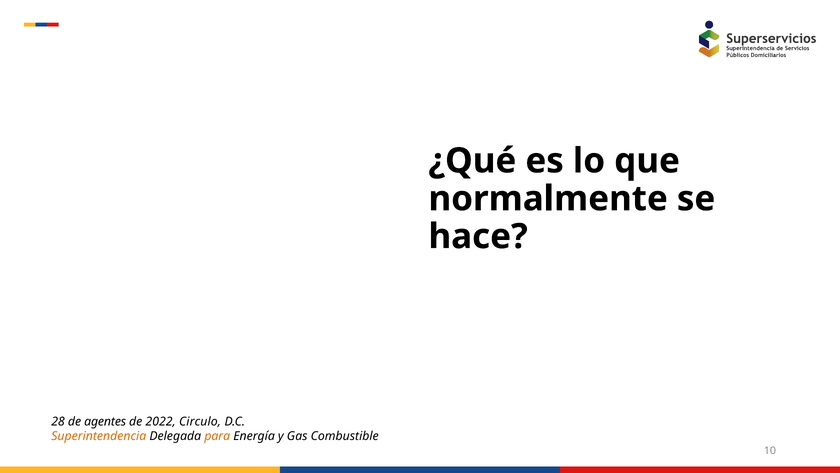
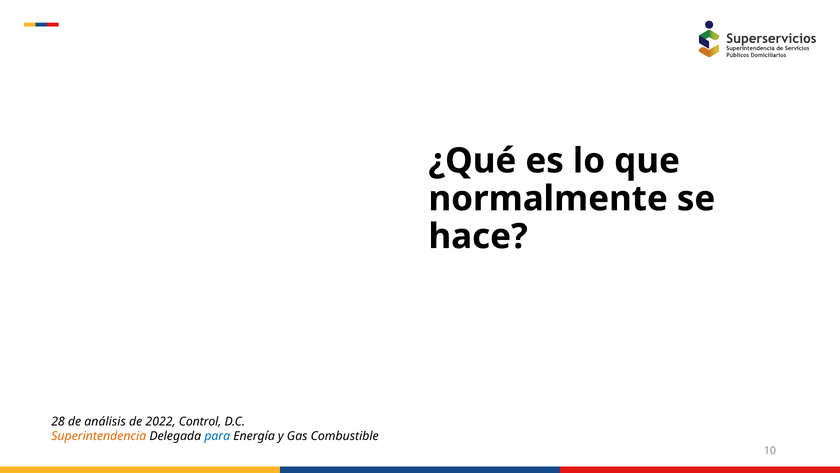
agentes: agentes -> análisis (105, 421)
Circulo: Circulo -> Control (200, 421)
para colour: orange -> blue (217, 436)
